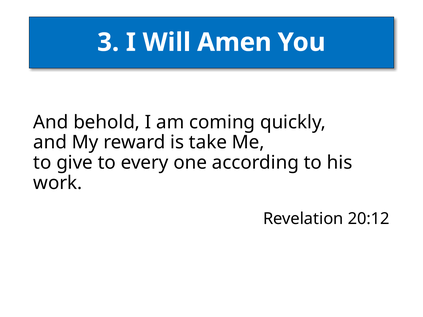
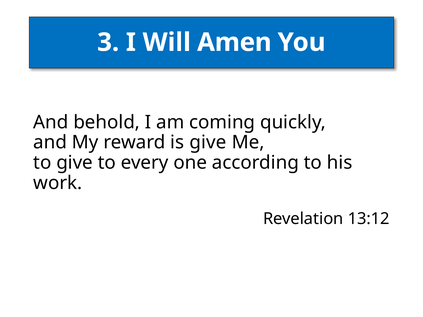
is take: take -> give (208, 143)
20:12: 20:12 -> 13:12 (369, 219)
